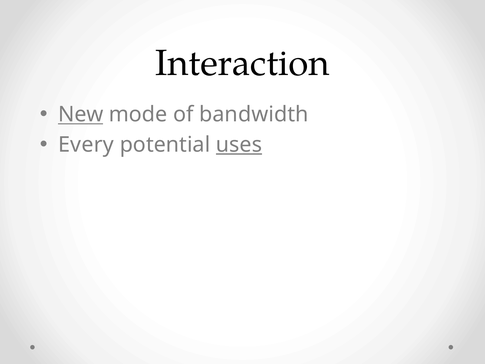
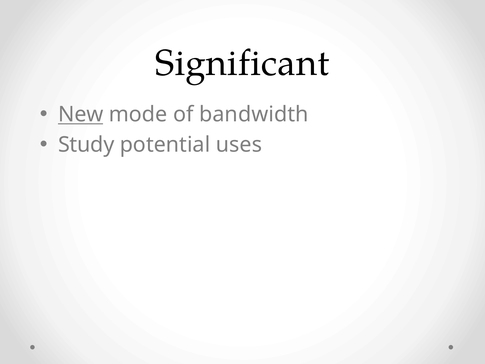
Interaction: Interaction -> Significant (242, 63)
Every: Every -> Study (86, 145)
uses underline: present -> none (239, 145)
